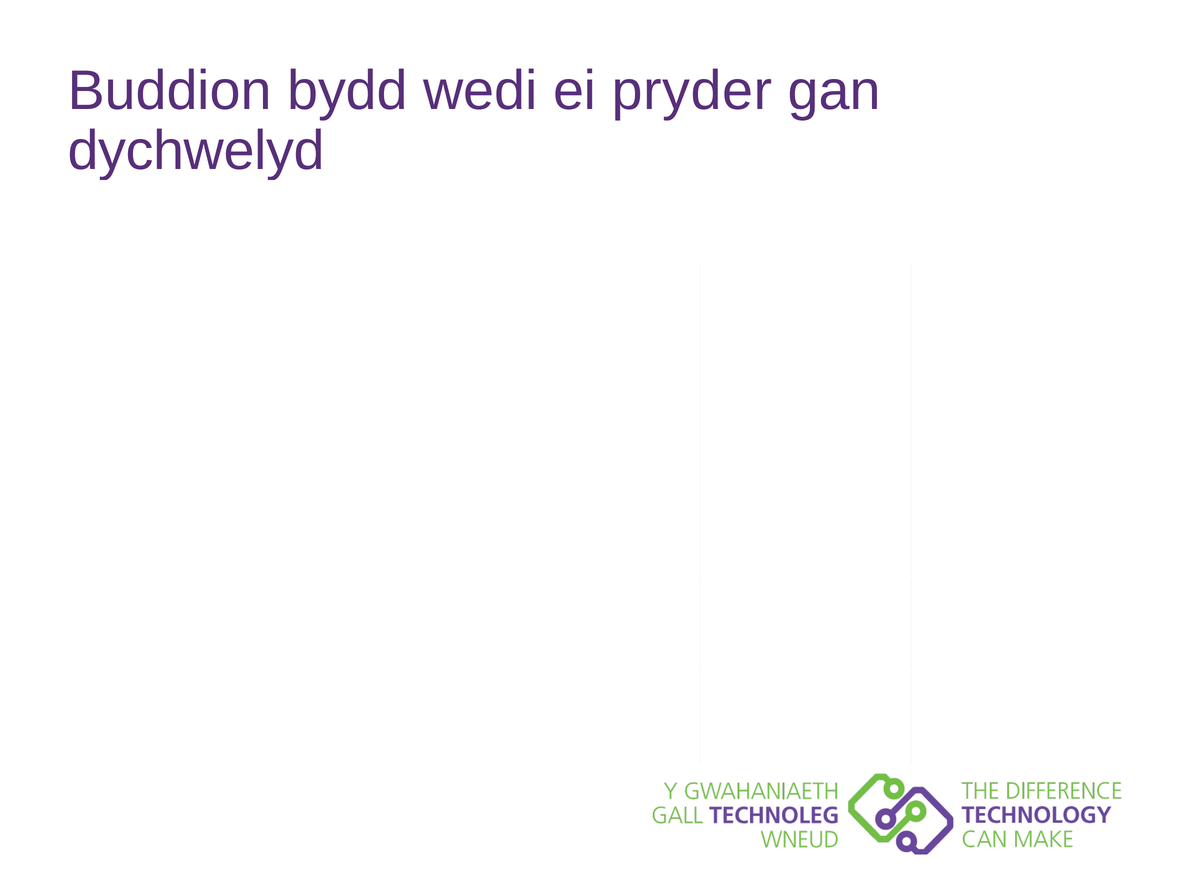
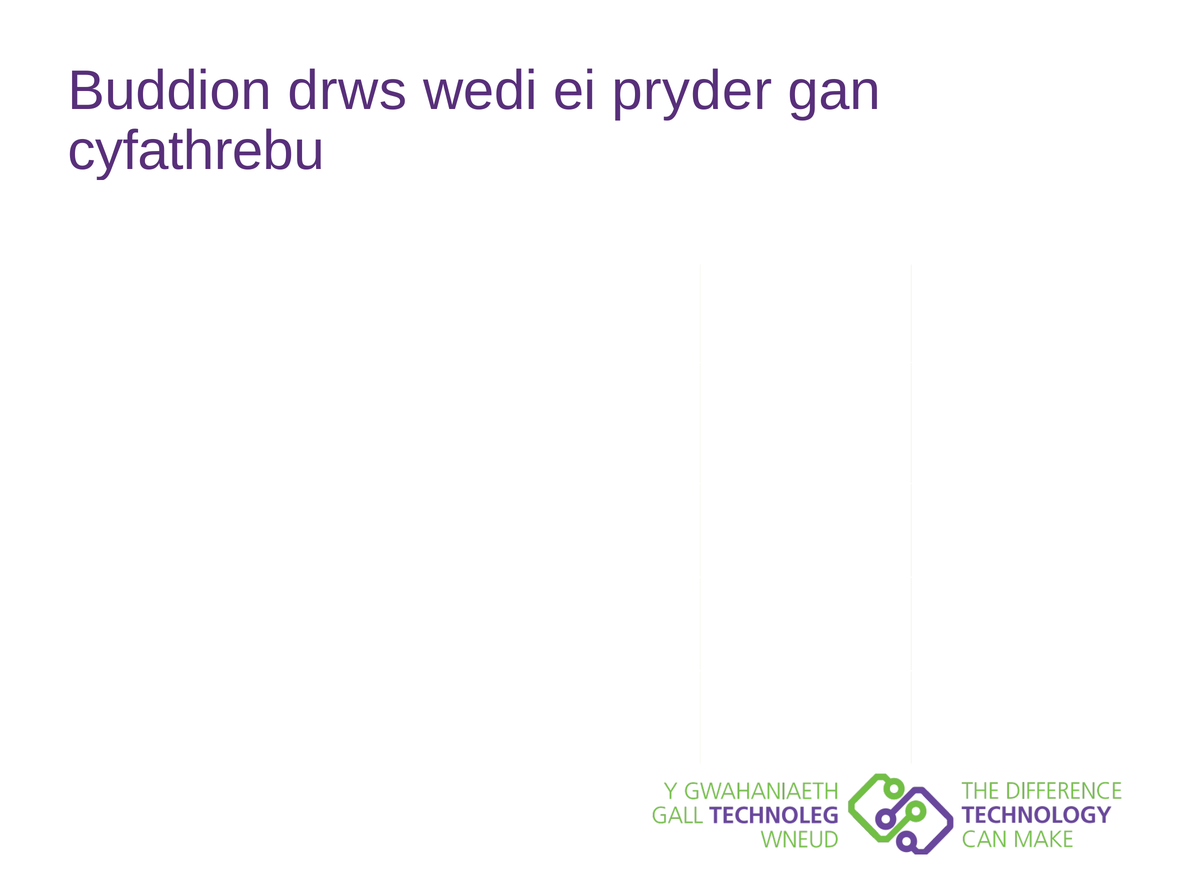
bydd: bydd -> drws (347, 91)
dychwelyd: dychwelyd -> cyfathrebu (196, 151)
